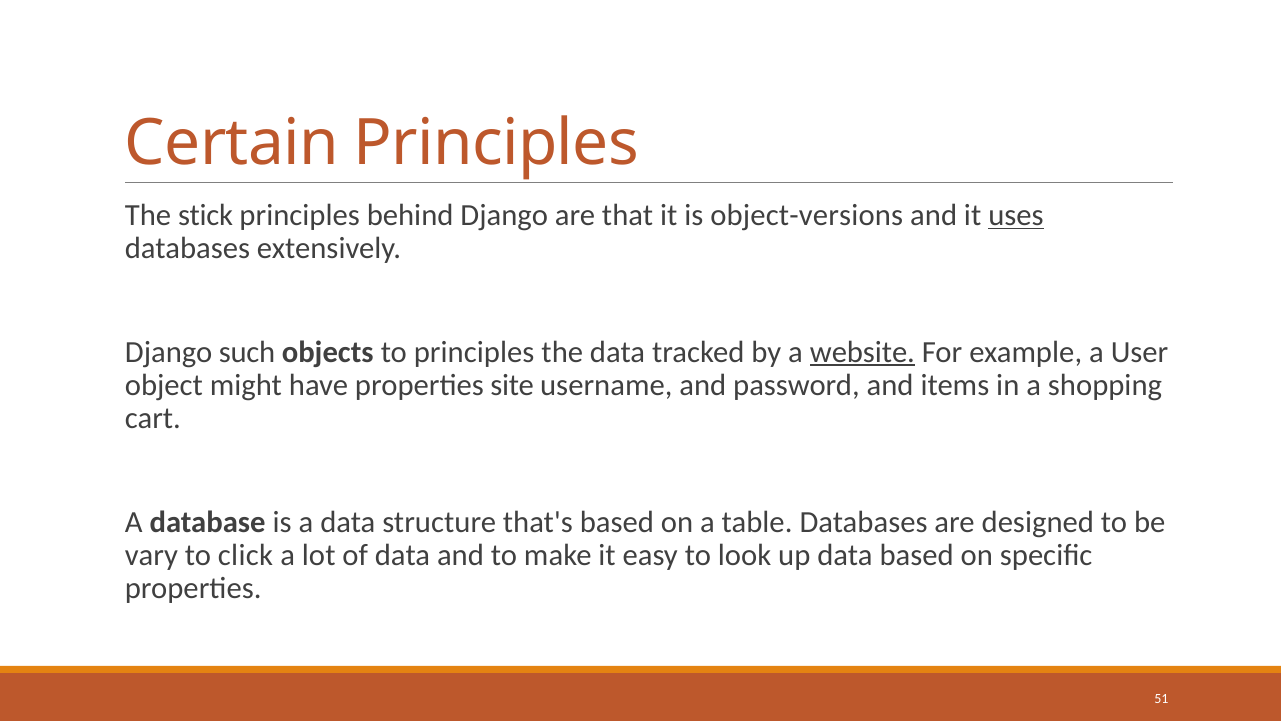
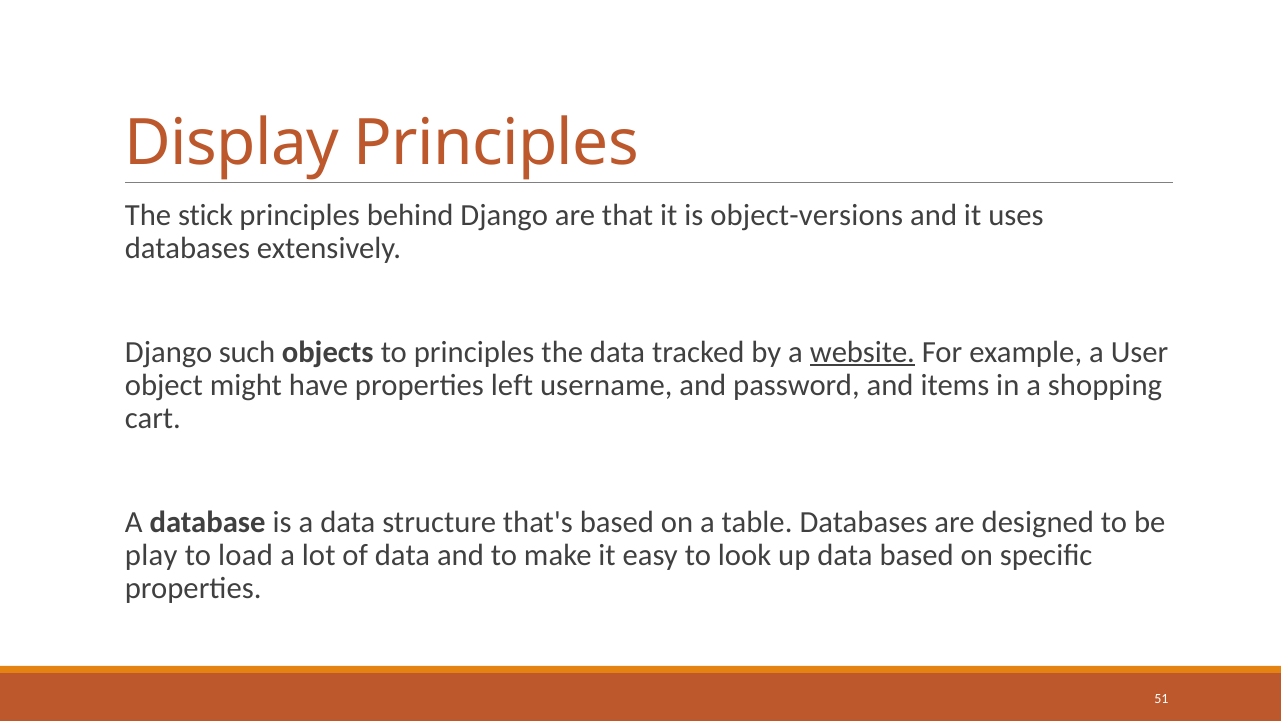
Certain: Certain -> Display (232, 144)
uses underline: present -> none (1016, 215)
site: site -> left (512, 385)
vary: vary -> play (151, 555)
click: click -> load (246, 555)
